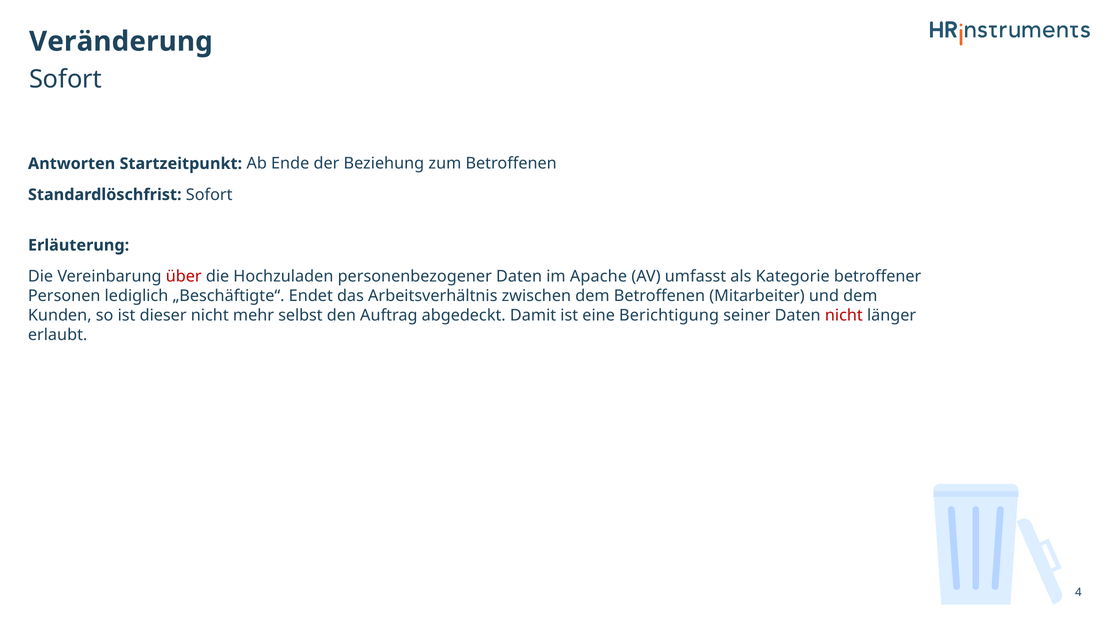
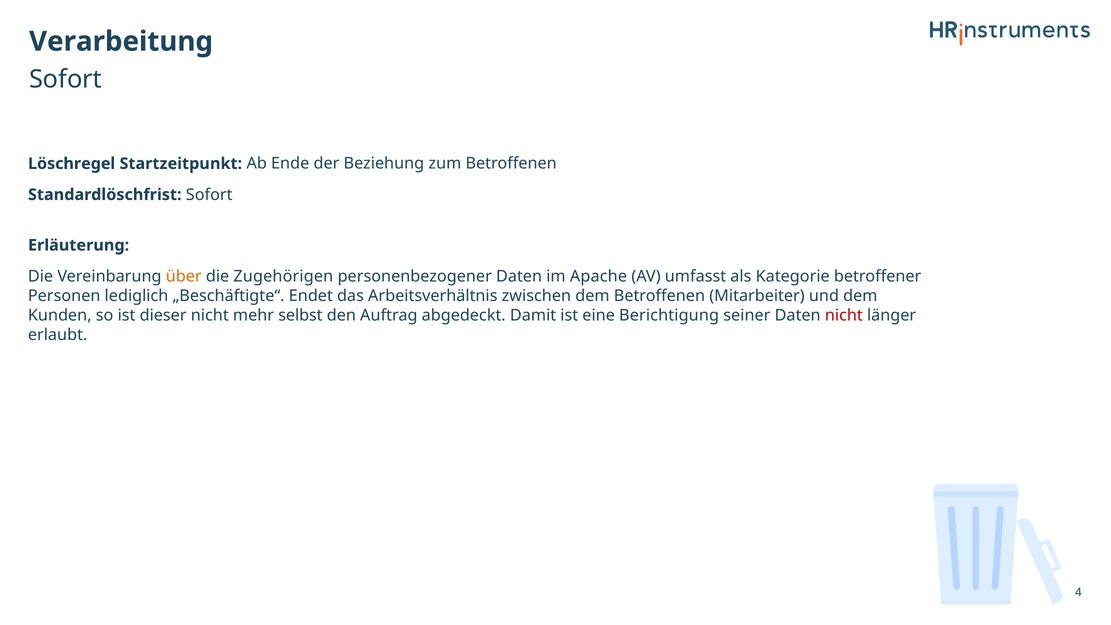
Veränderung: Veränderung -> Verarbeitung (121, 42)
Antworten: Antworten -> Löschregel (72, 164)
über colour: red -> orange (184, 276)
Hochzuladen: Hochzuladen -> Zugehörigen (283, 276)
